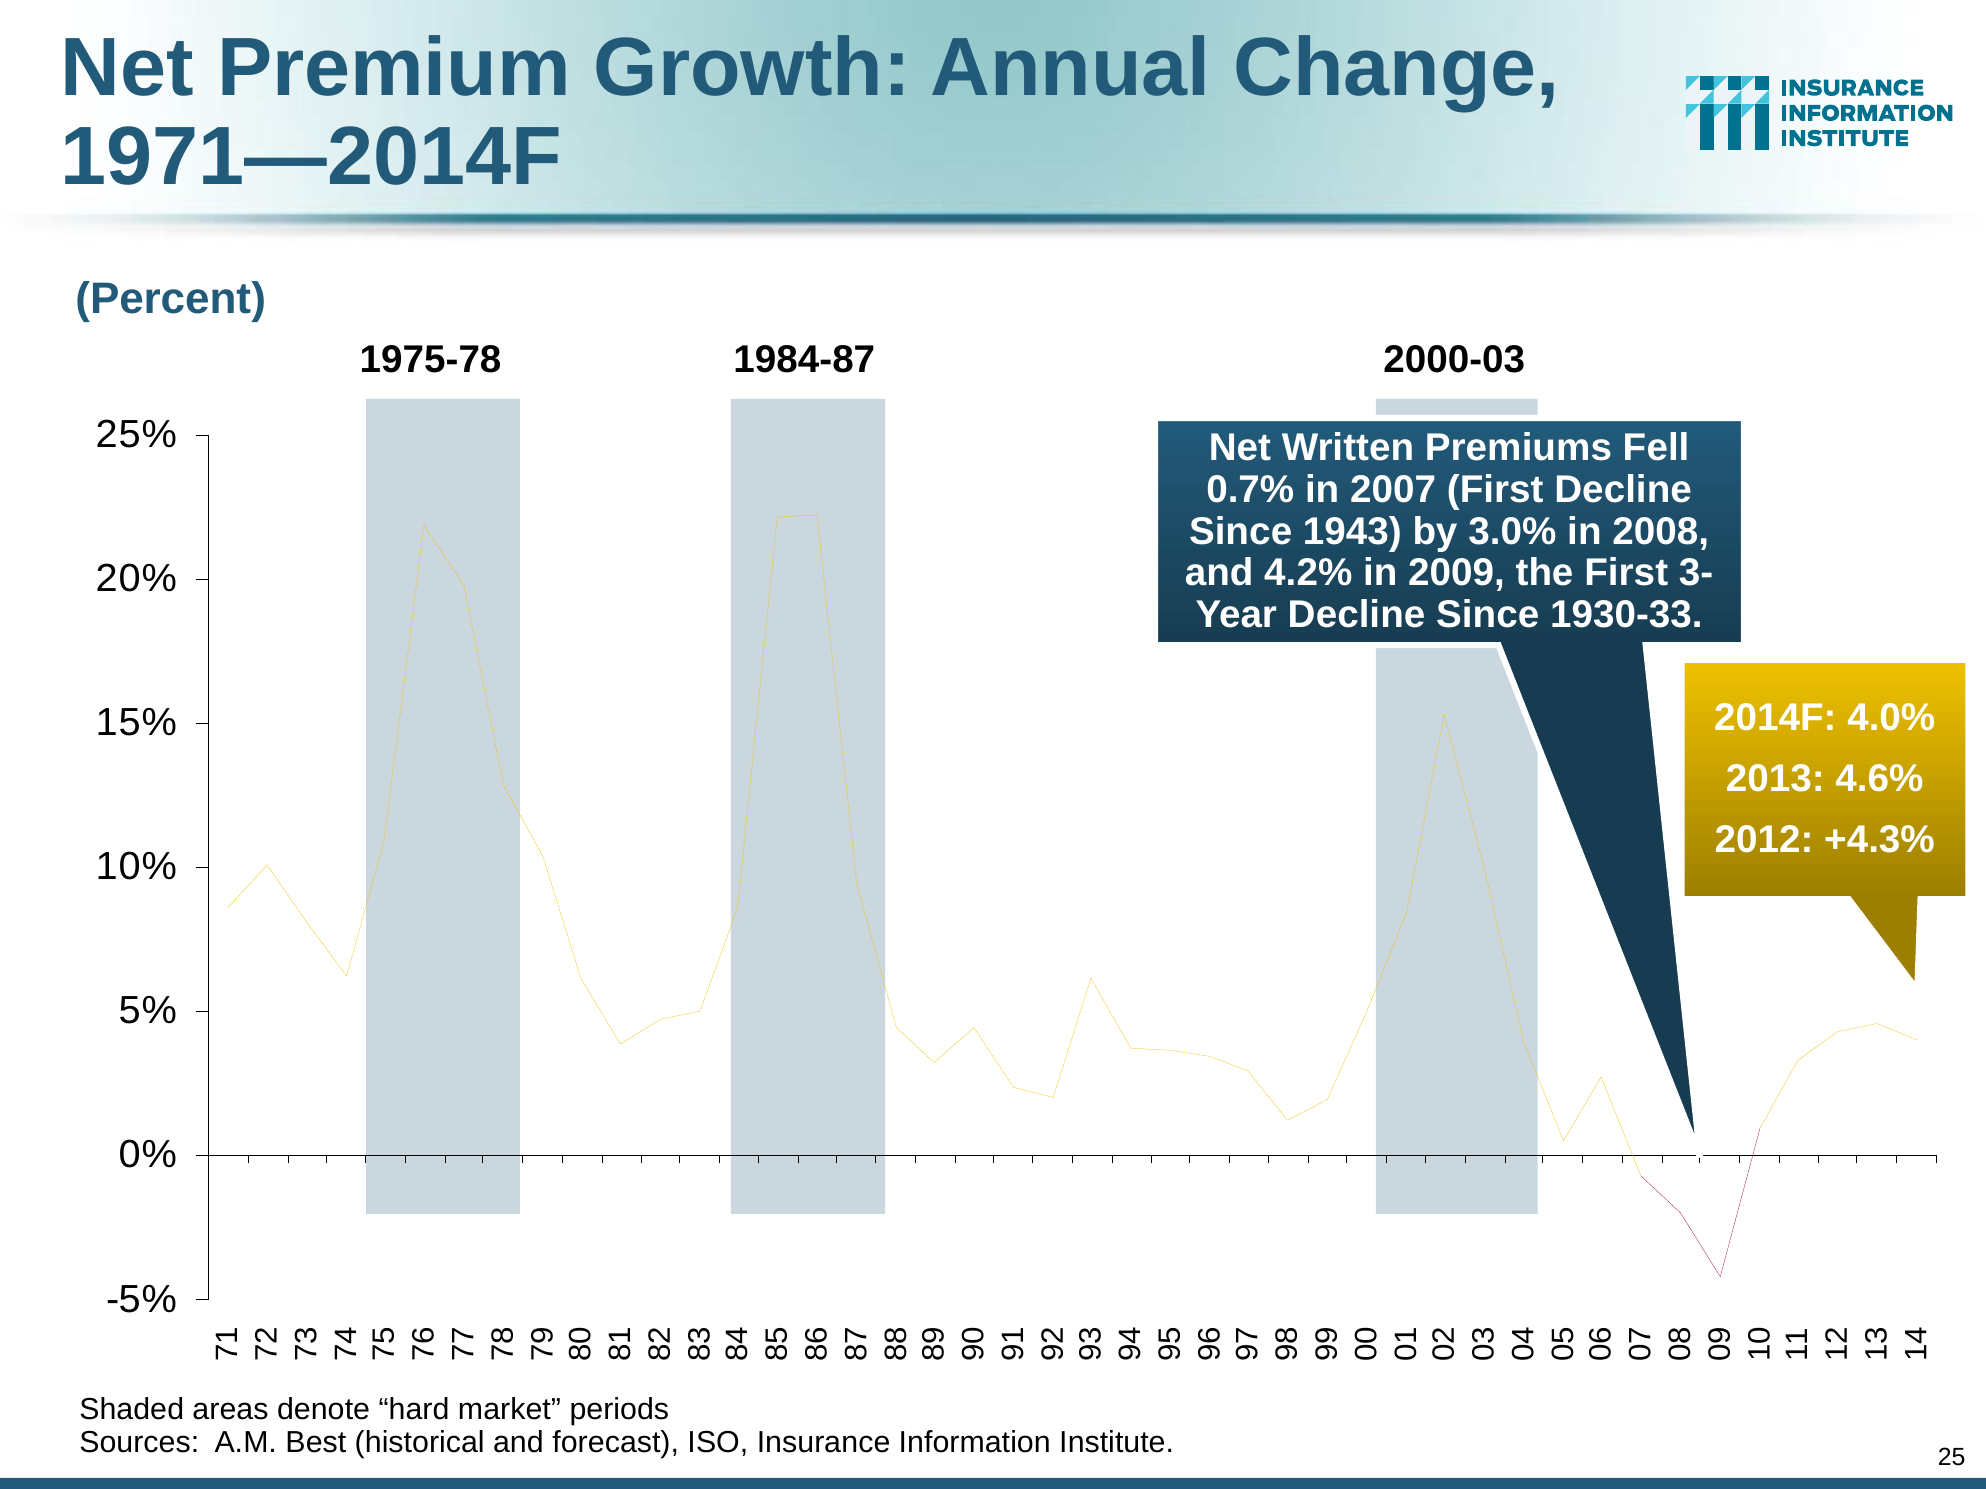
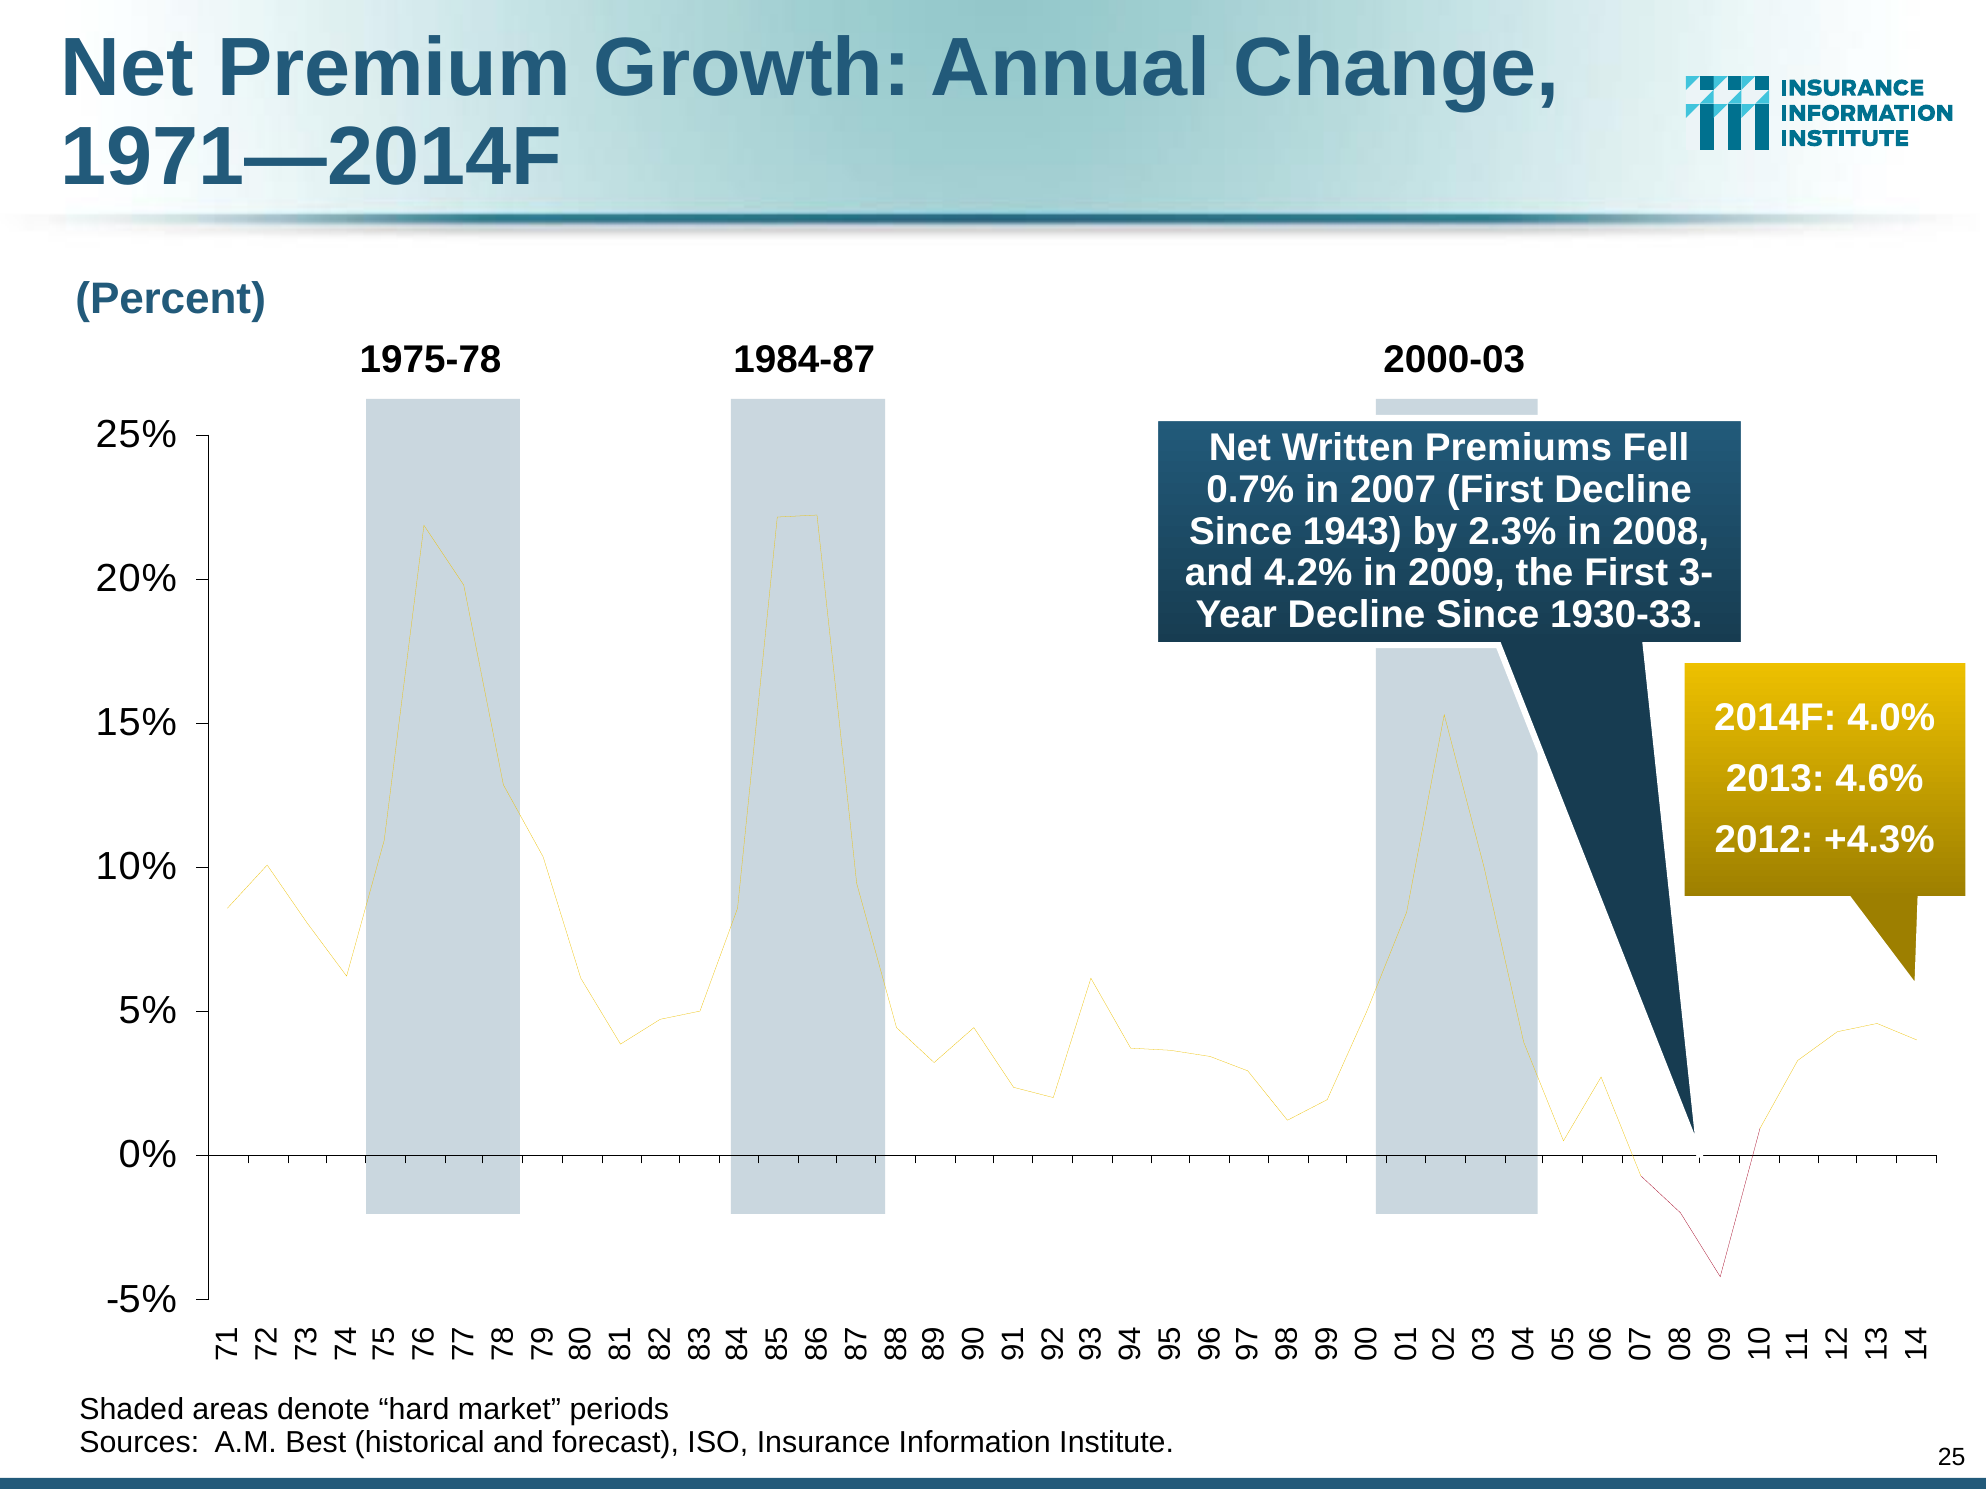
3.0%: 3.0% -> 2.3% (1512, 532)
